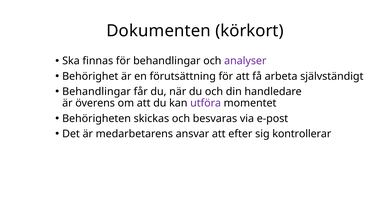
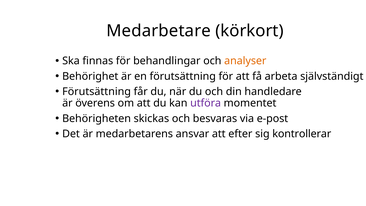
Dokumenten: Dokumenten -> Medarbetare (159, 31)
analyser colour: purple -> orange (245, 61)
Behandlingar: Behandlingar -> Förutsättning (97, 92)
